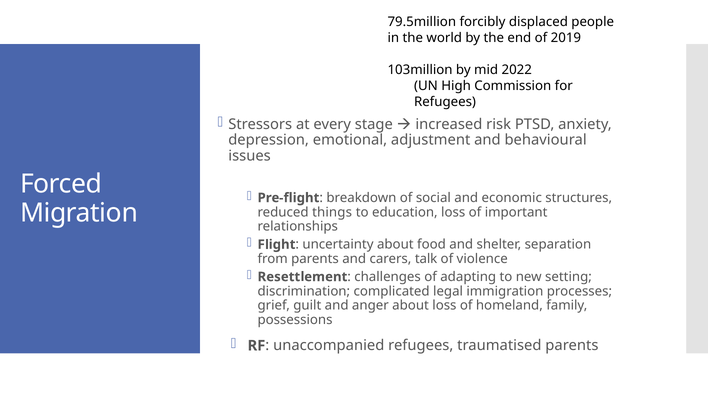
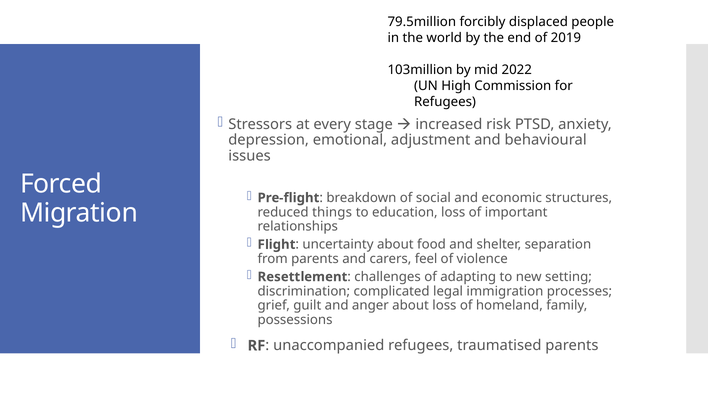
talk: talk -> feel (426, 259)
